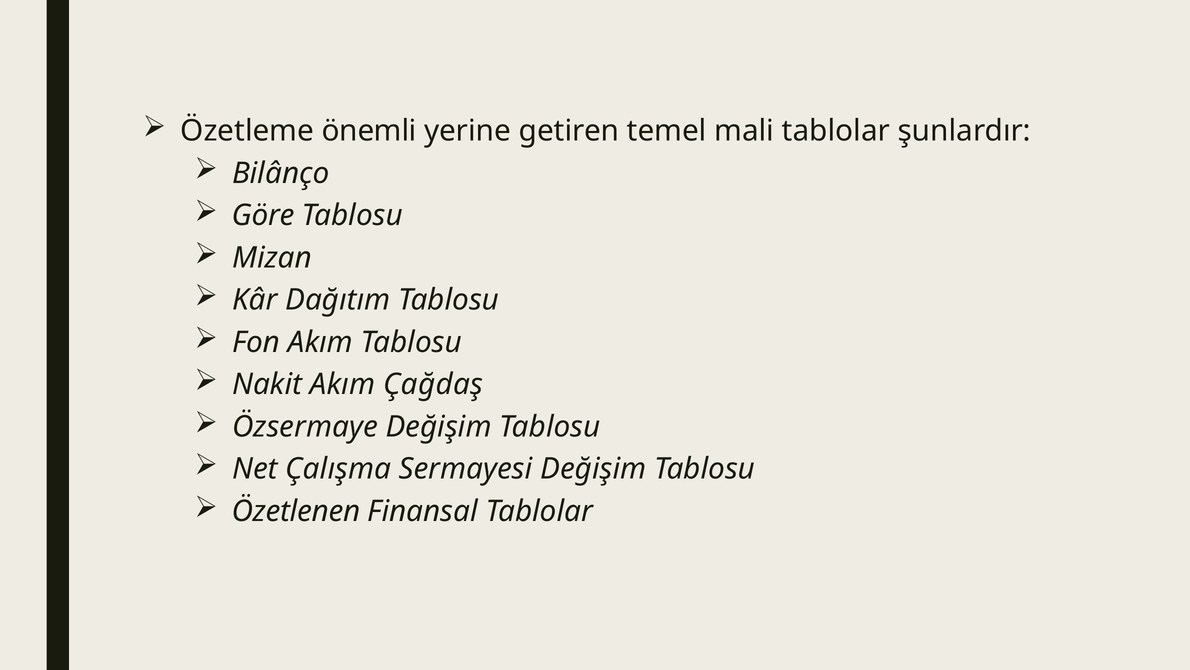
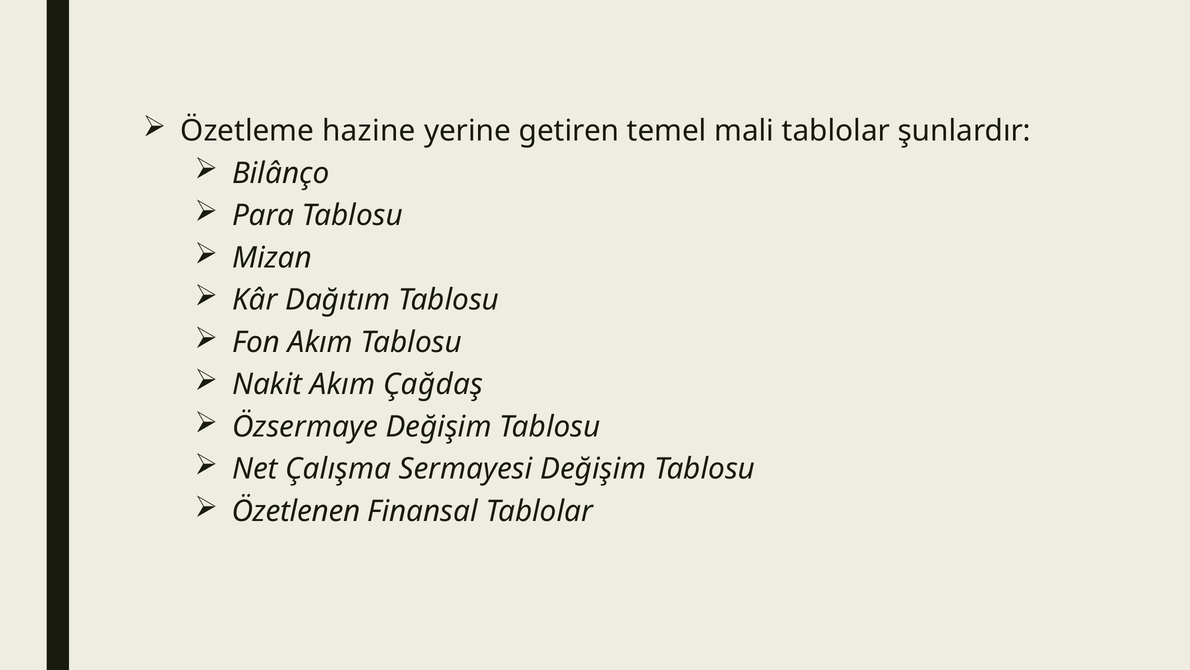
önemli: önemli -> hazine (369, 131)
Göre: Göre -> Para (263, 215)
